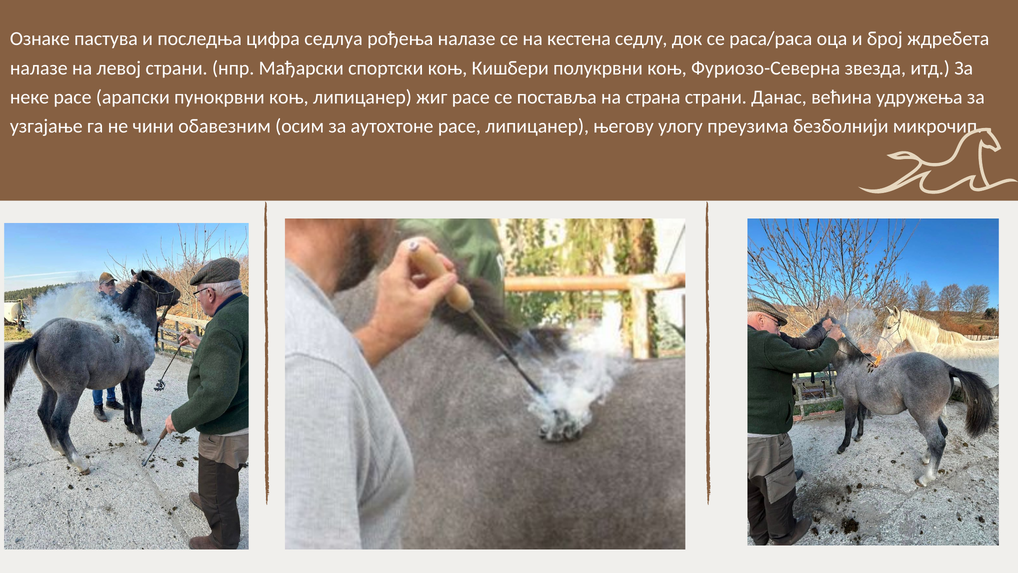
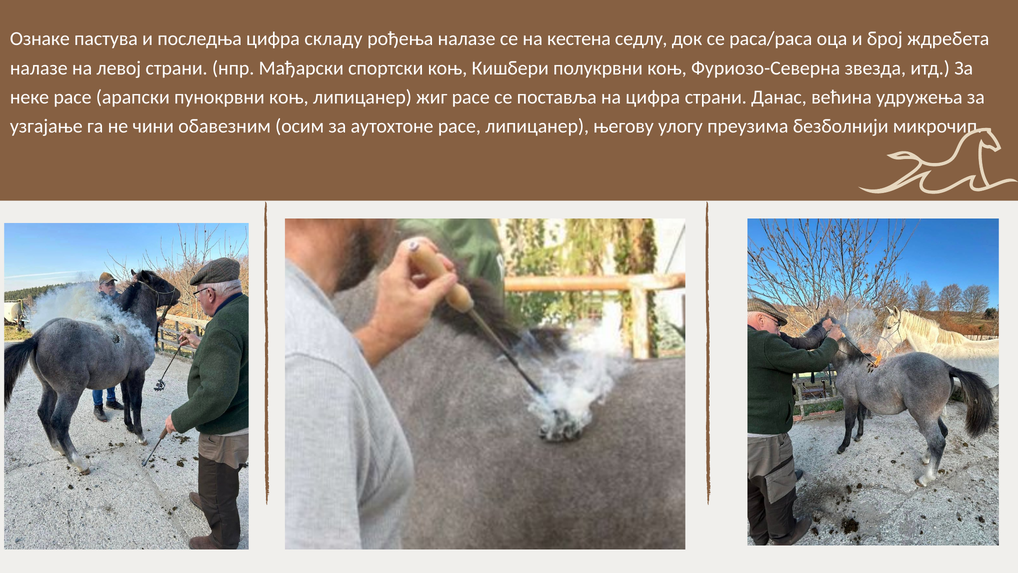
седлуа: седлуа -> складу (333, 39)
на страна: страна -> цифра (653, 97)
